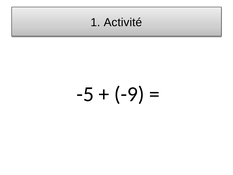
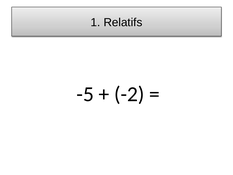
Activité: Activité -> Relatifs (123, 22)
-9: -9 -> -2 (129, 94)
